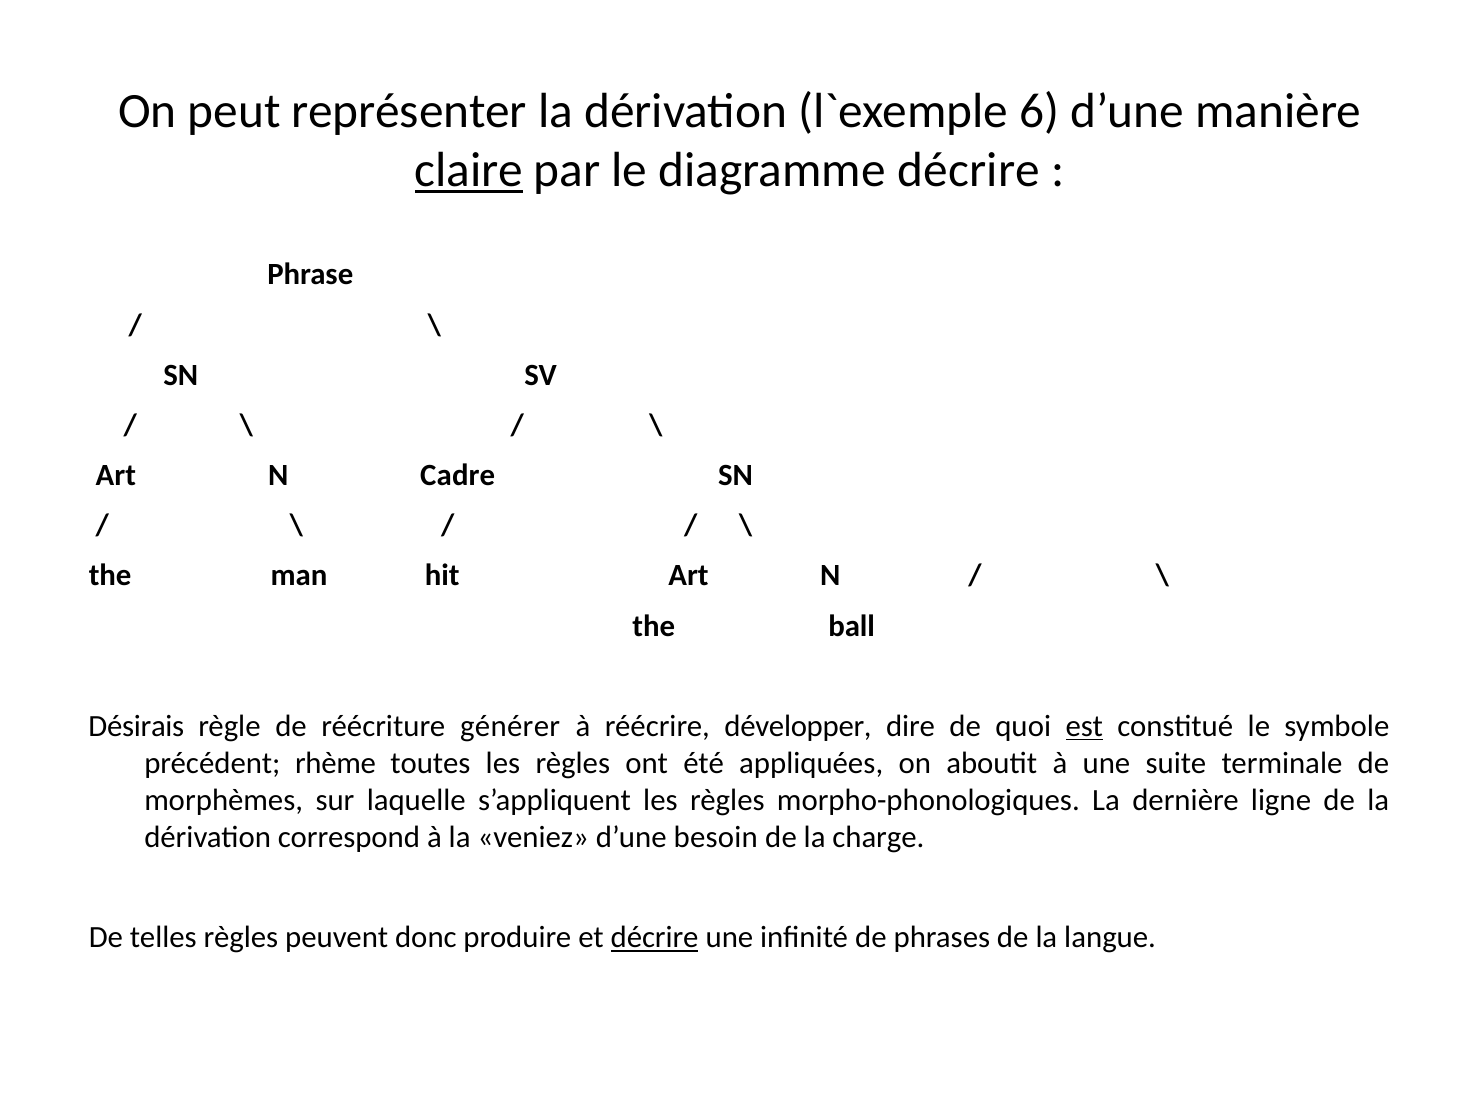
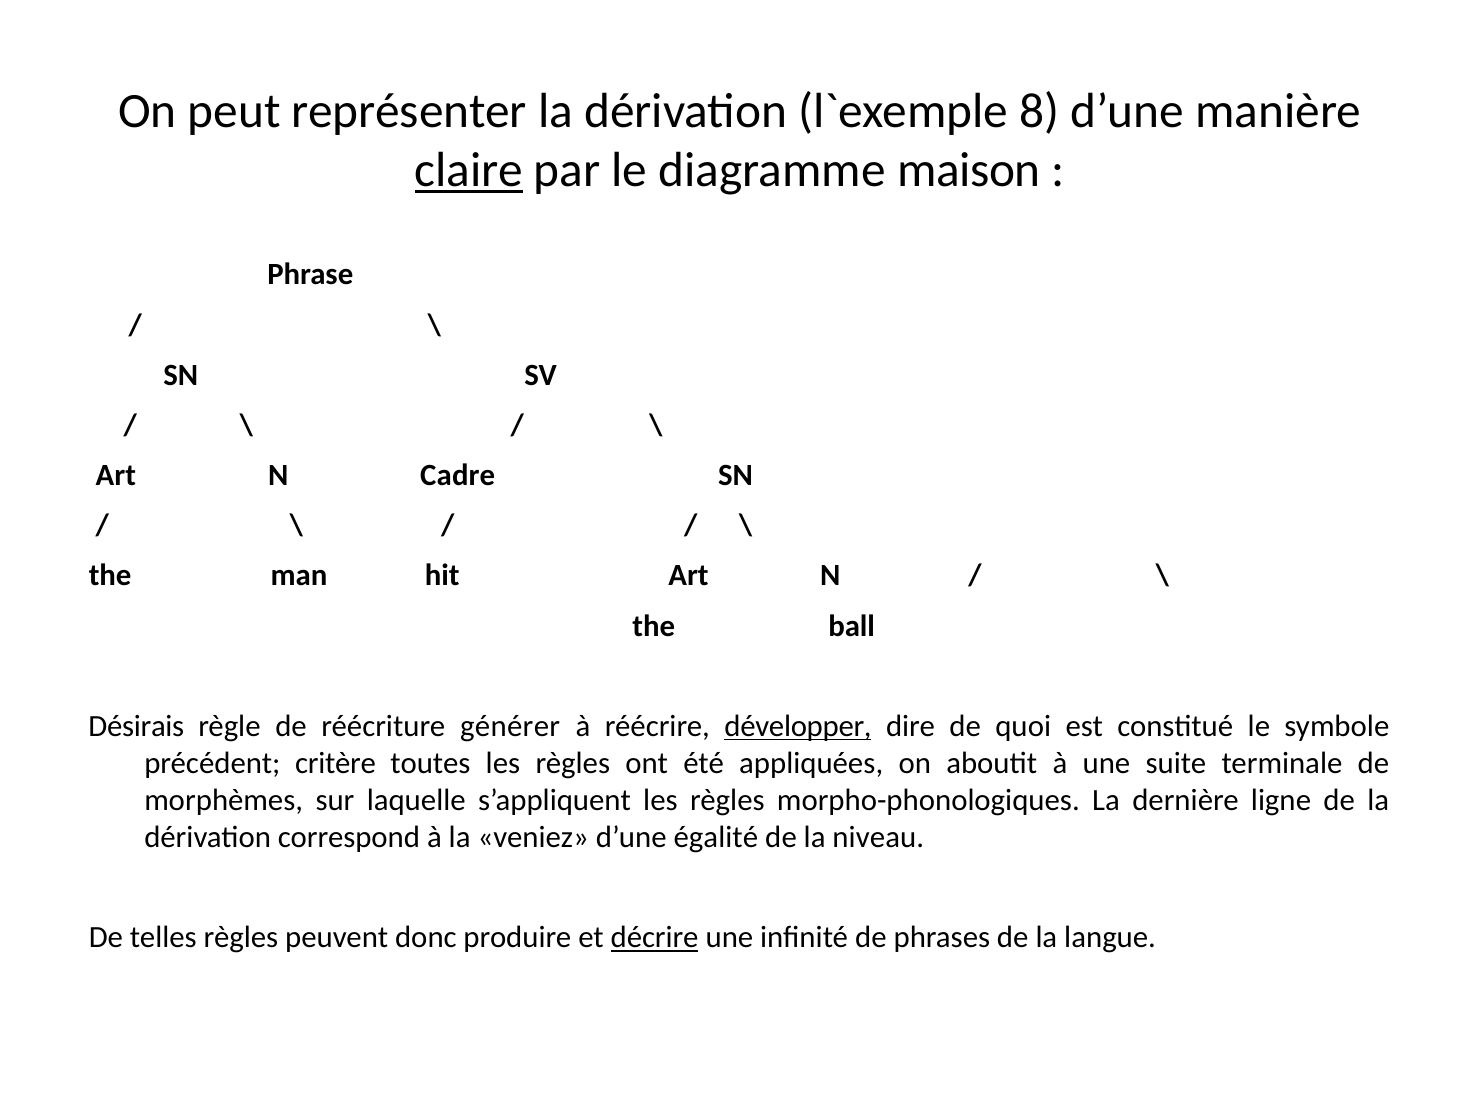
6: 6 -> 8 (1040, 111)
diagramme décrire: décrire -> maison (969, 170)
développer underline: none -> present (798, 726)
est underline: present -> none (1084, 726)
rhème: rhème -> critère (336, 763)
besoin: besoin -> égalité (716, 837)
charge: charge -> niveau (878, 837)
